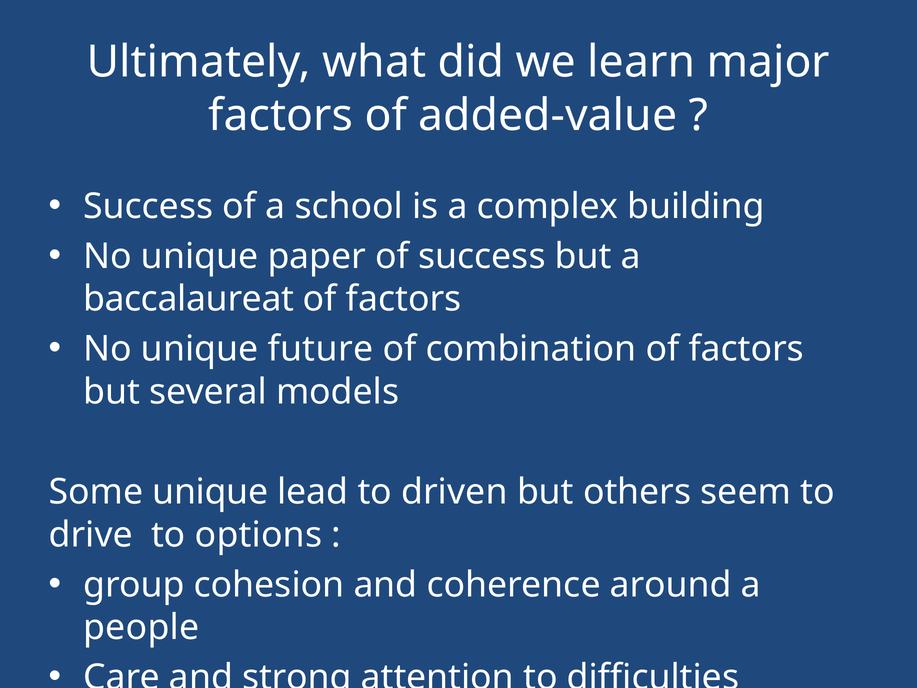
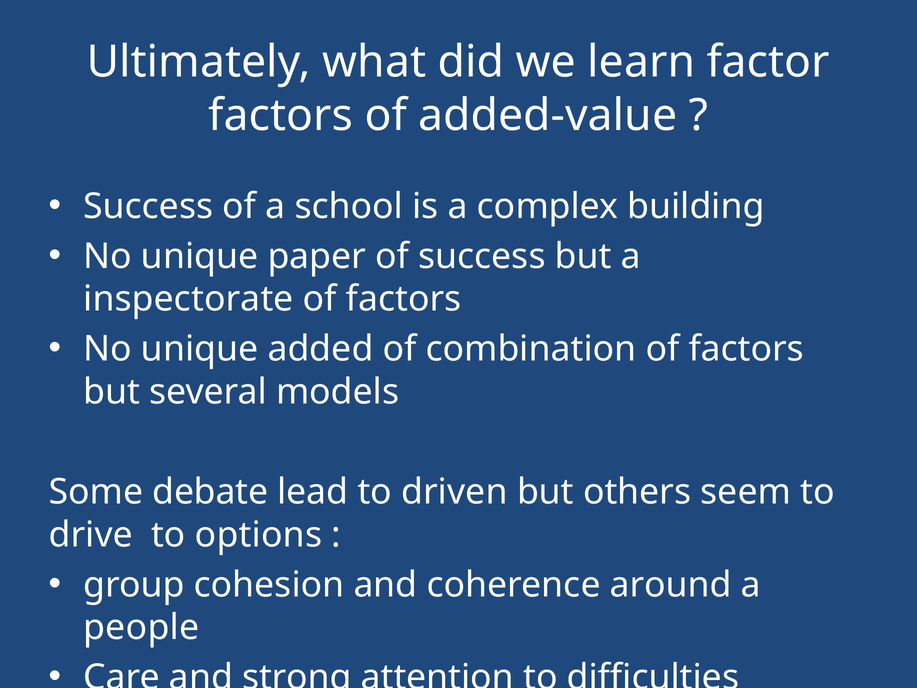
major: major -> factor (768, 62)
baccalaureat: baccalaureat -> inspectorate (188, 299)
future: future -> added (321, 349)
Some unique: unique -> debate (210, 492)
